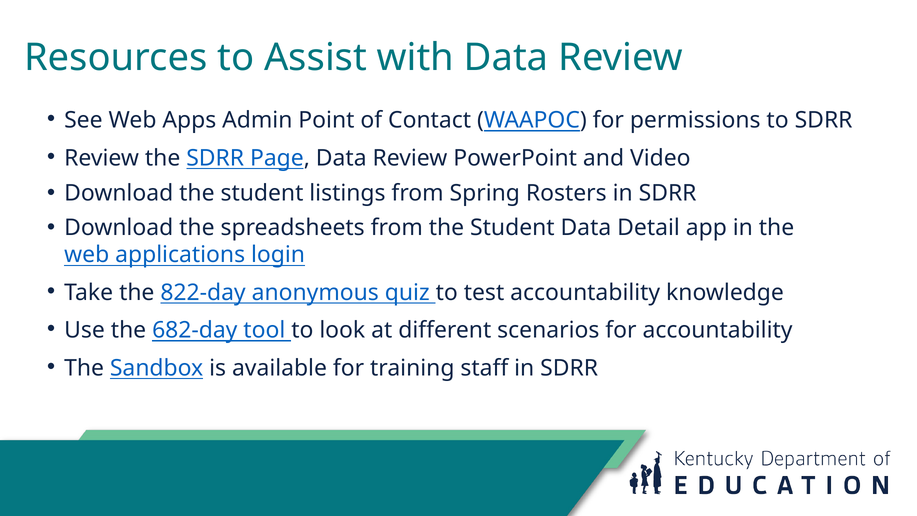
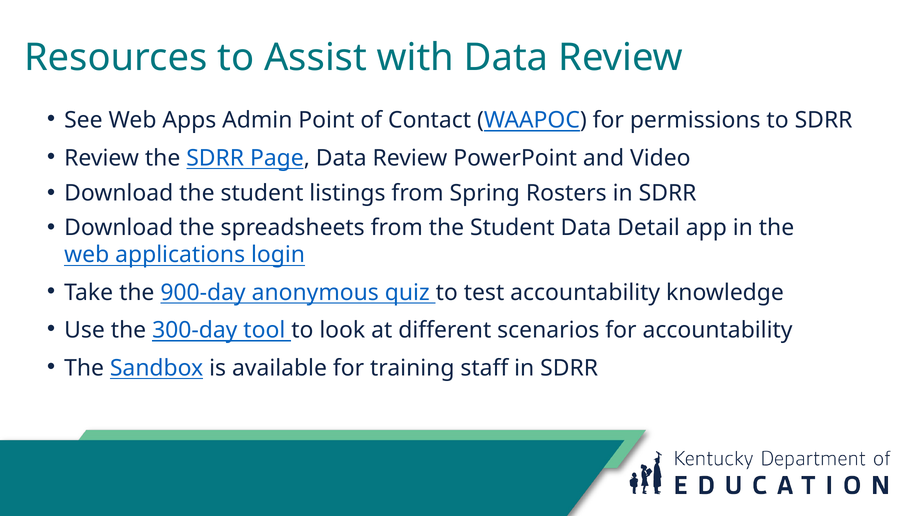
822-day: 822-day -> 900-day (203, 293)
682-day: 682-day -> 300-day (195, 330)
